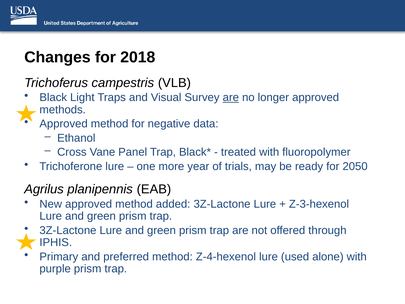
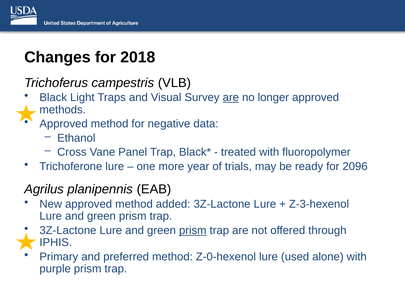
2050: 2050 -> 2096 (355, 166)
prism underline: none -> present (193, 230)
Z-4-hexenol: Z-4-hexenol -> Z-0-hexenol (226, 256)
